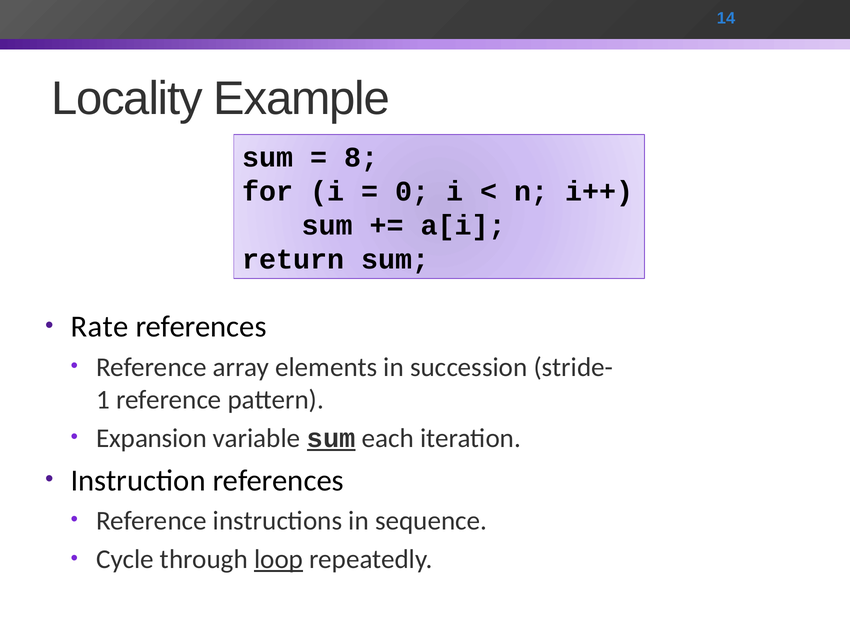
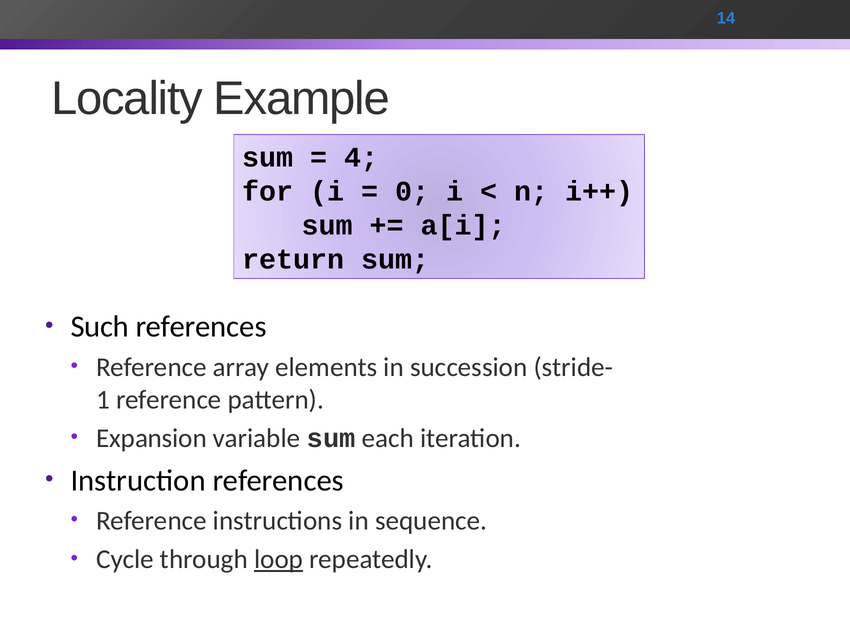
8: 8 -> 4 (361, 158)
Rate: Rate -> Such (100, 327)
sum underline: present -> none (331, 439)
